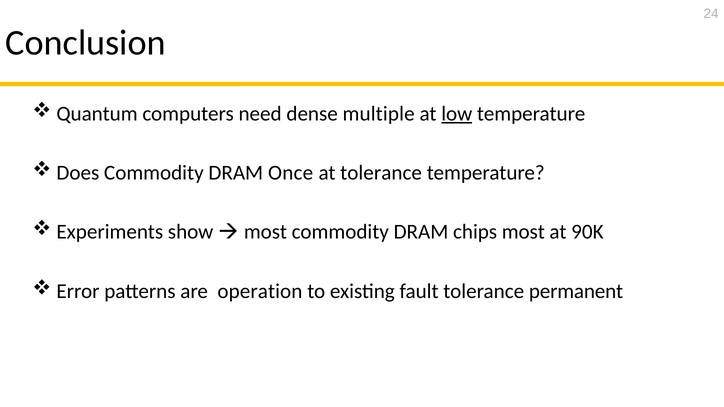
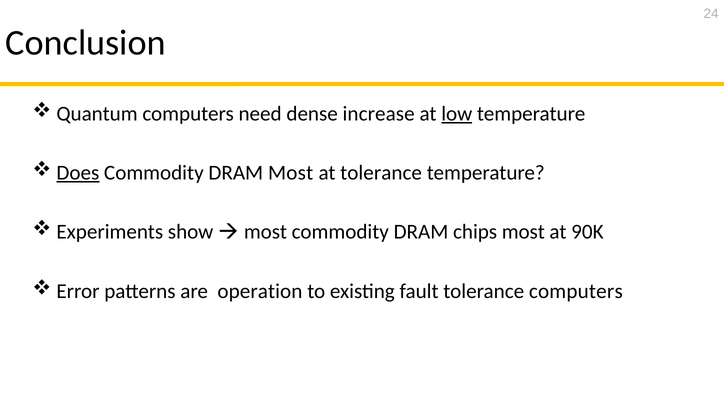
multiple: multiple -> increase (379, 114)
Does underline: none -> present (78, 173)
DRAM Once: Once -> Most (291, 173)
tolerance permanent: permanent -> computers (576, 291)
